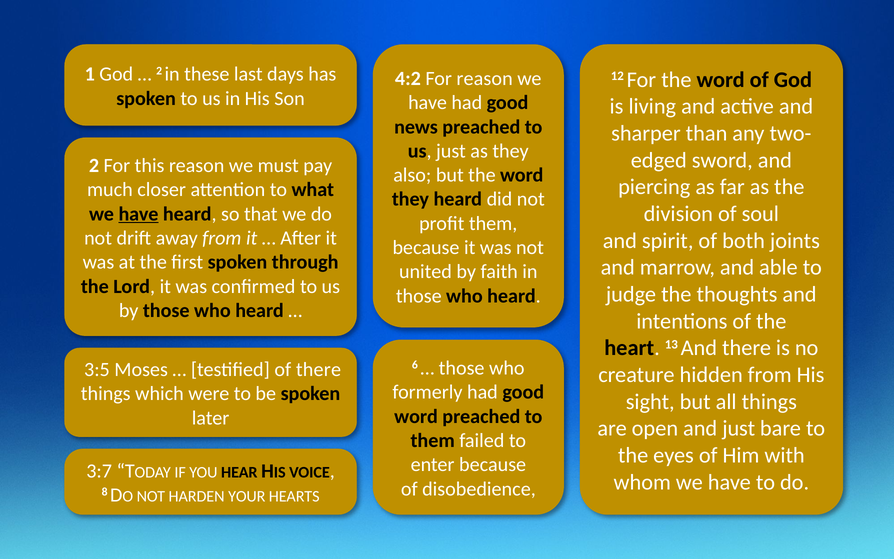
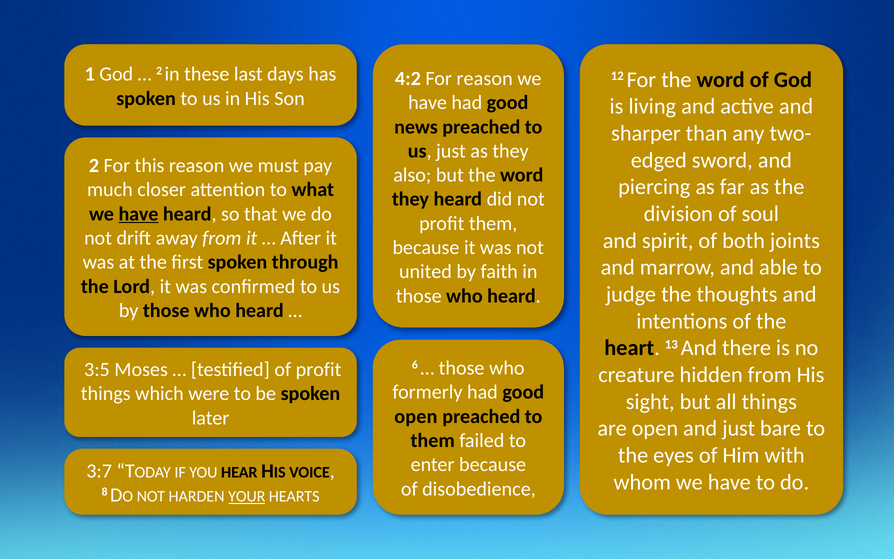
of there: there -> profit (319, 369)
word: word -> open (416, 416)
YOUR underline: none -> present (247, 496)
